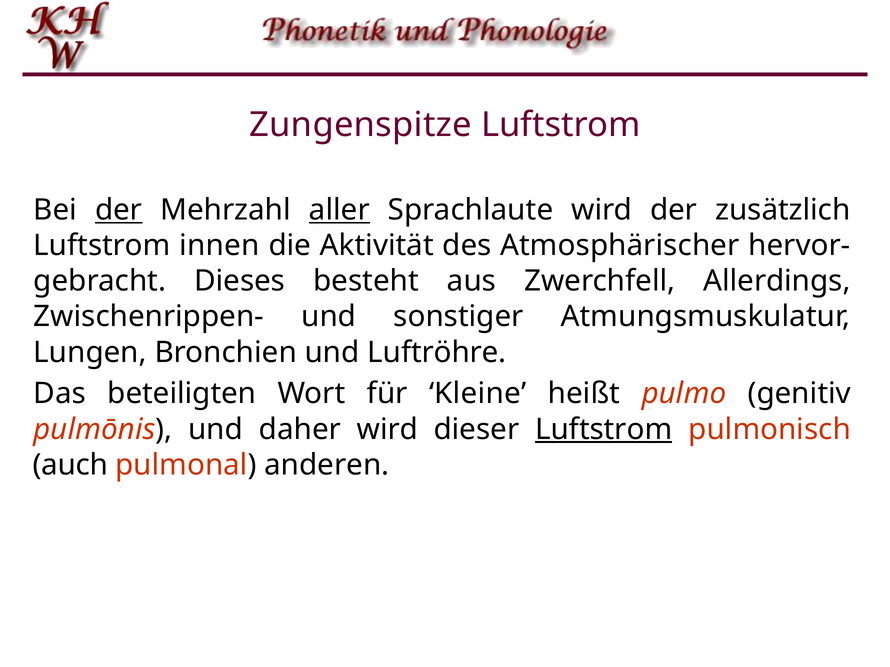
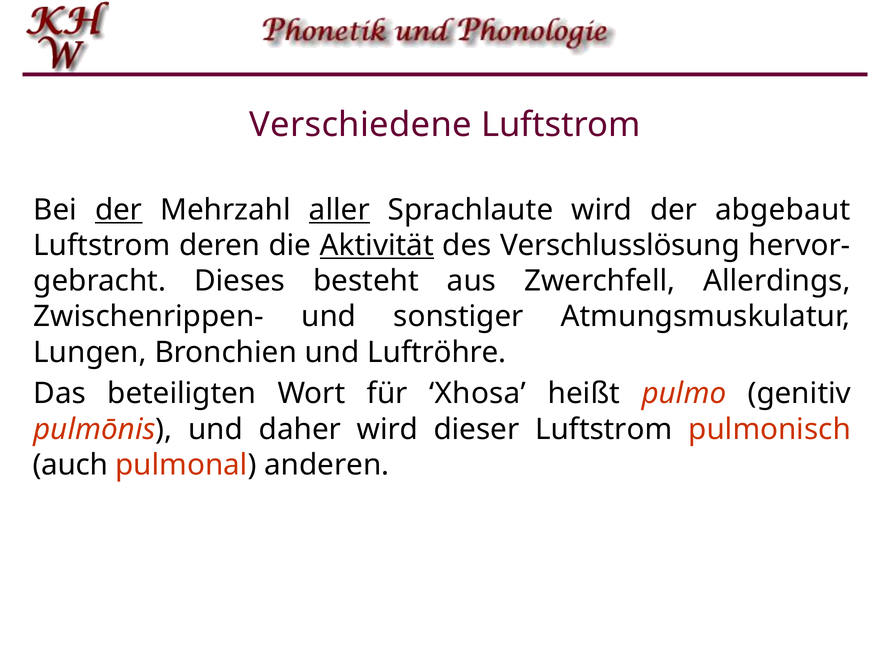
Zungenspitze: Zungenspitze -> Verschiedene (360, 125)
zusätzlich: zusätzlich -> abgebaut (783, 210)
innen: innen -> deren (220, 246)
Aktivität underline: none -> present (377, 246)
Atmosphärischer: Atmosphärischer -> Verschlusslösung (620, 246)
Kleine: Kleine -> Xhosa (478, 394)
Luftstrom underline: present -> none (604, 430)
